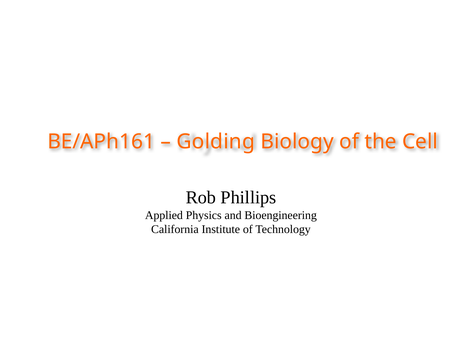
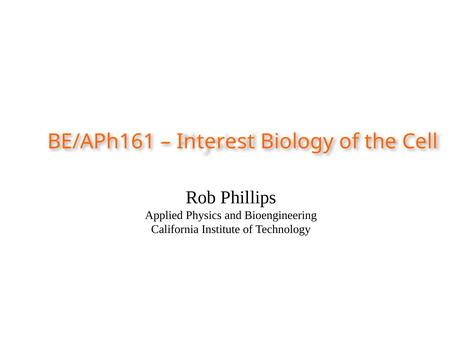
Golding: Golding -> Interest (216, 142)
